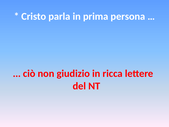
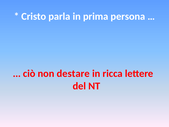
giudizio: giudizio -> destare (73, 73)
